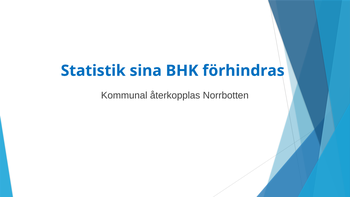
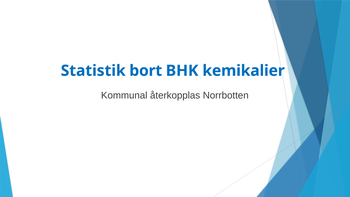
sina: sina -> bort (146, 71)
förhindras: förhindras -> kemikalier (244, 71)
